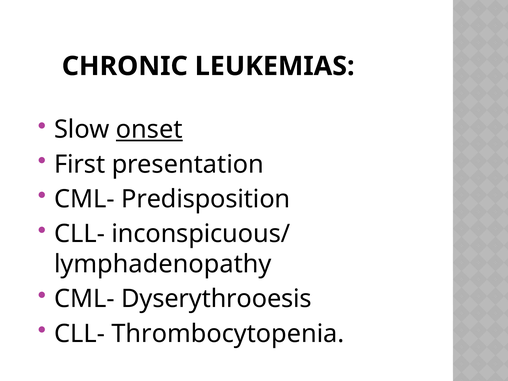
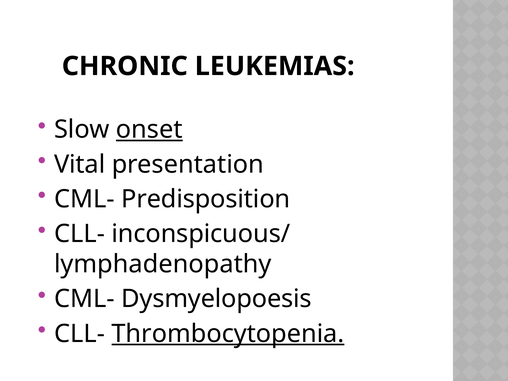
First: First -> Vital (80, 164)
Dyserythrooesis: Dyserythrooesis -> Dysmyelopoesis (217, 299)
Thrombocytopenia underline: none -> present (228, 334)
